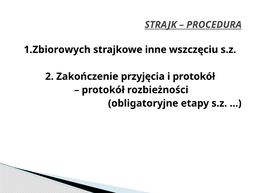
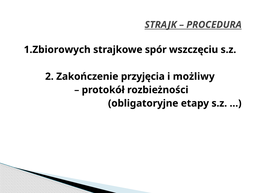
inne: inne -> spór (156, 50)
i protokół: protokół -> możliwy (194, 76)
